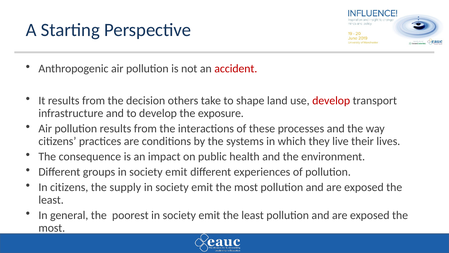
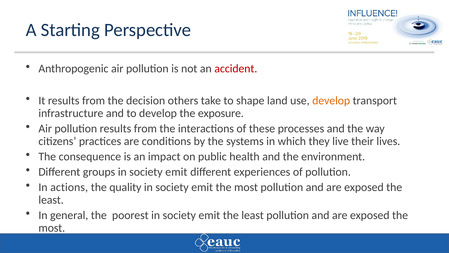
develop colour: red -> orange (331, 100)
In citizens: citizens -> actions (69, 187)
supply: supply -> quality (125, 187)
